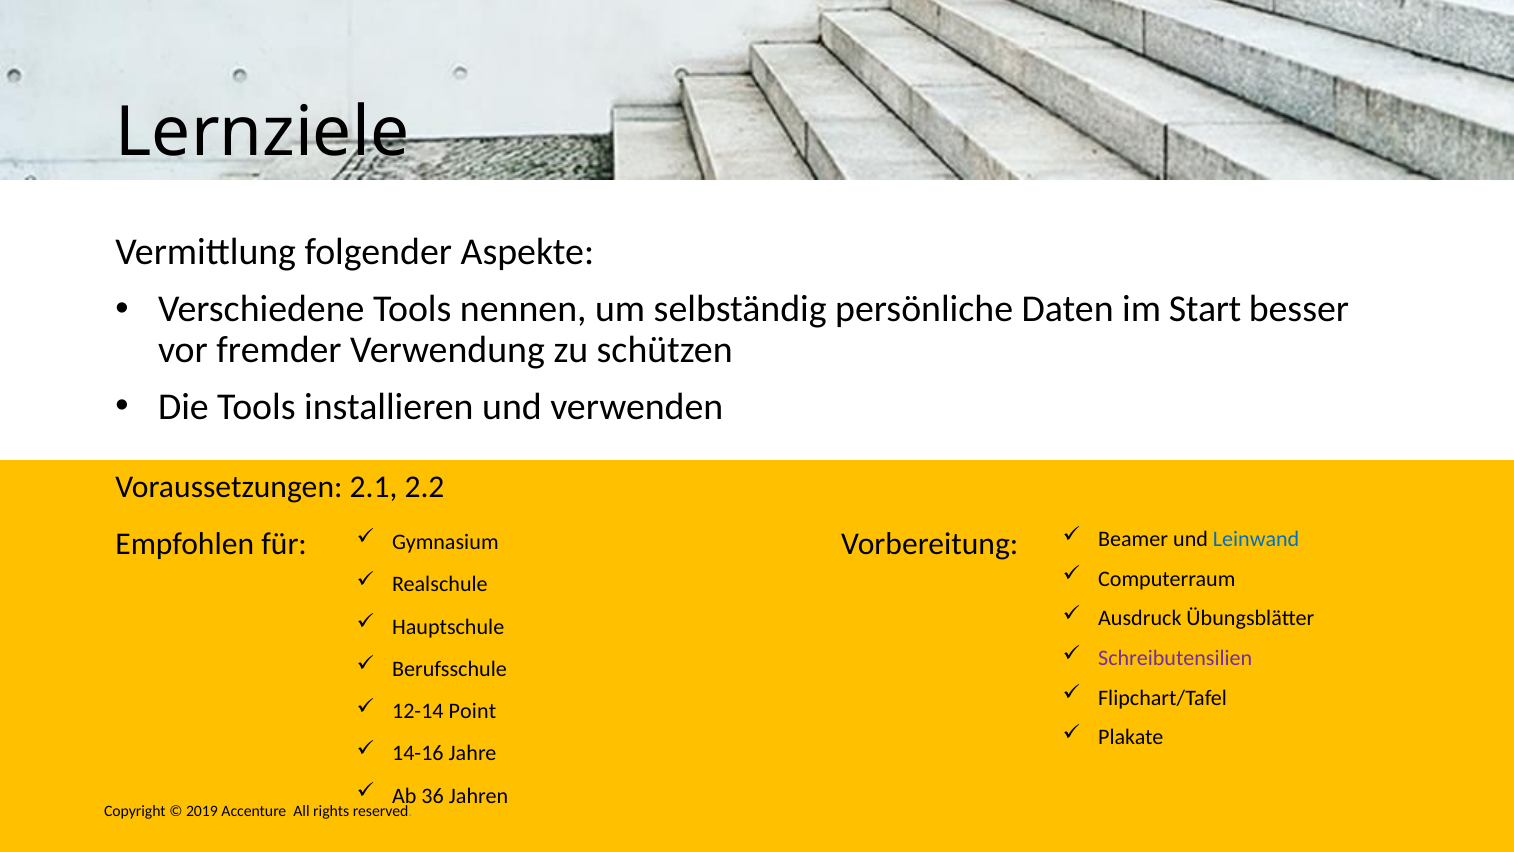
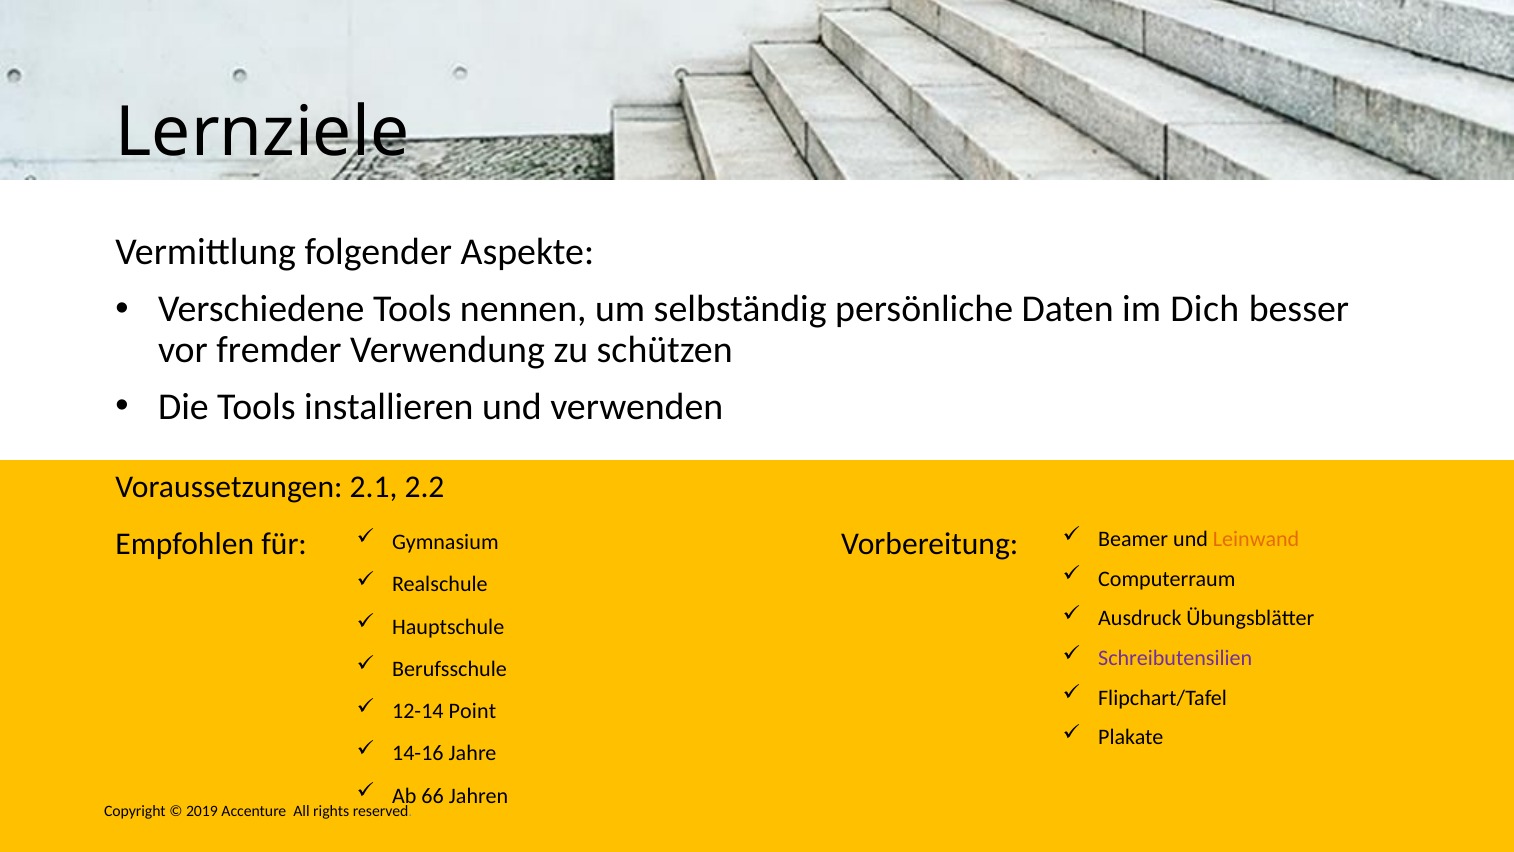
Start: Start -> Dich (1205, 309)
Leinwand colour: blue -> orange (1256, 539)
36: 36 -> 66 (433, 796)
